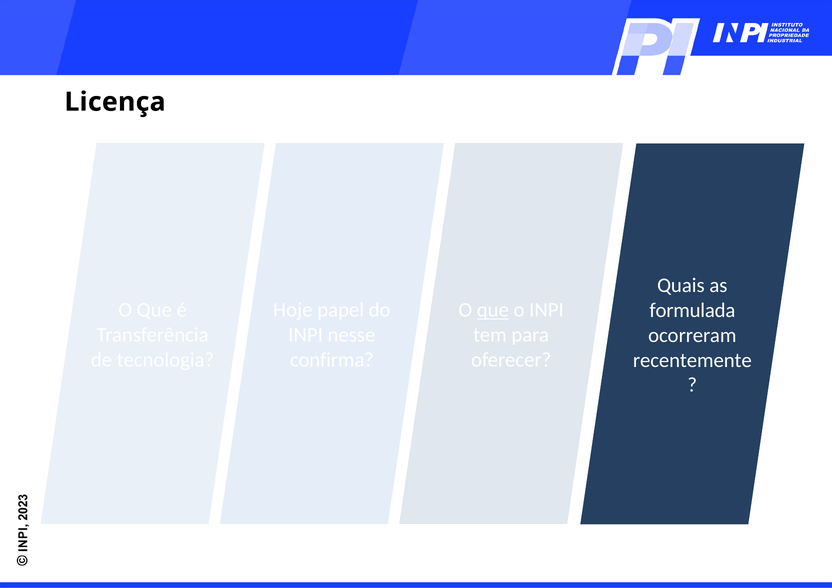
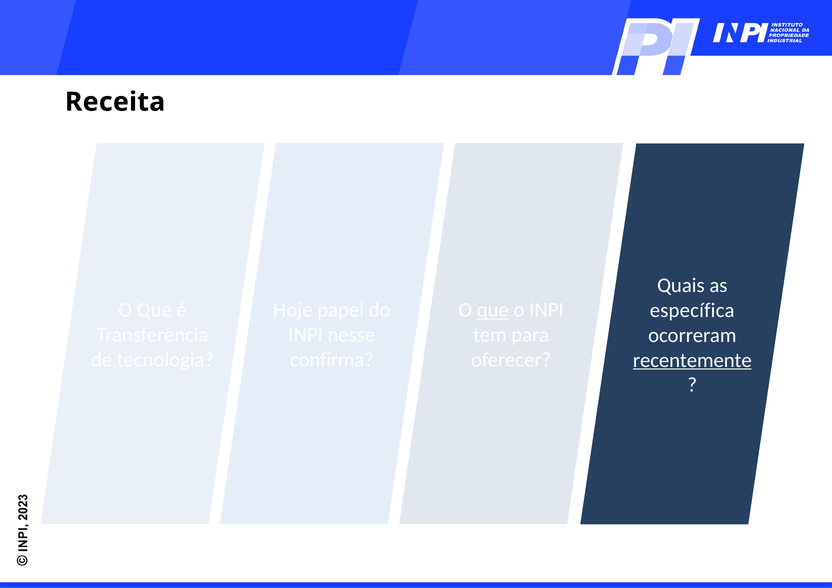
Licença: Licença -> Receita (115, 102)
formulada: formulada -> específica (692, 311)
recentemente underline: none -> present (692, 360)
